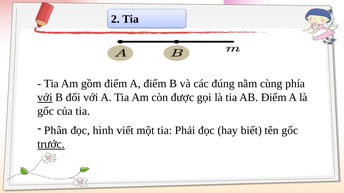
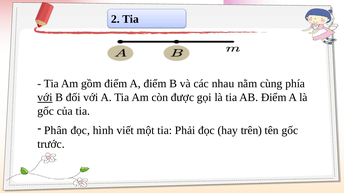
đúng: đúng -> nhau (223, 84)
biết: biết -> trên (251, 131)
trước underline: present -> none (51, 145)
